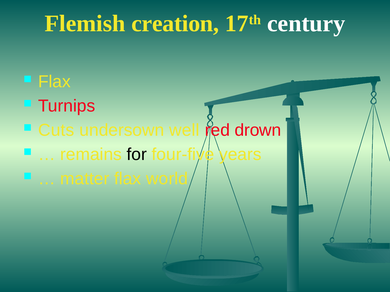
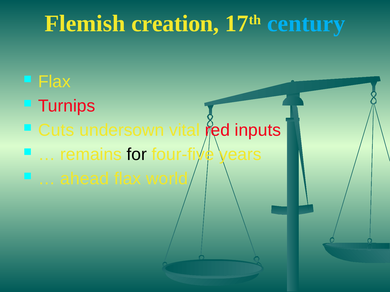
century colour: white -> light blue (306, 24)
well: well -> vital (184, 130)
drown: drown -> inputs (258, 130)
matter: matter -> ahead (85, 179)
